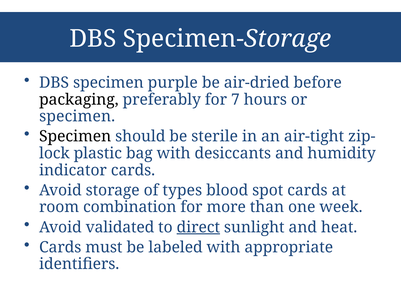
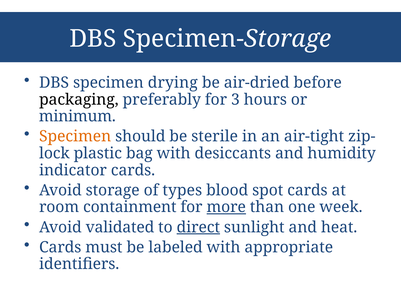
purple: purple -> drying (173, 83)
7: 7 -> 3 (235, 99)
specimen: specimen -> minimum (77, 116)
Specimen colour: black -> orange (75, 136)
combination: combination -> containment (130, 207)
more underline: none -> present (226, 207)
